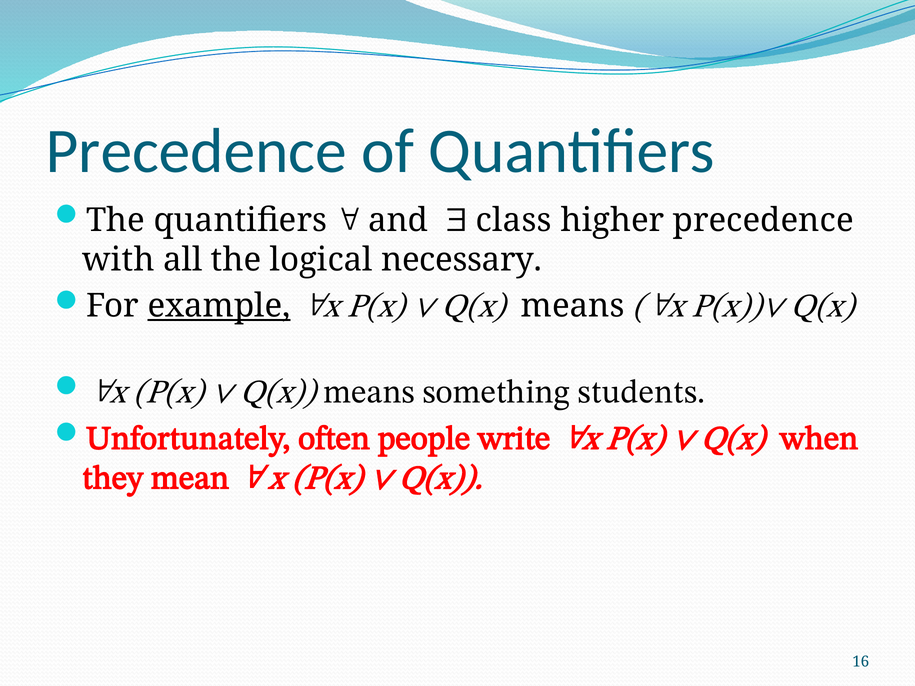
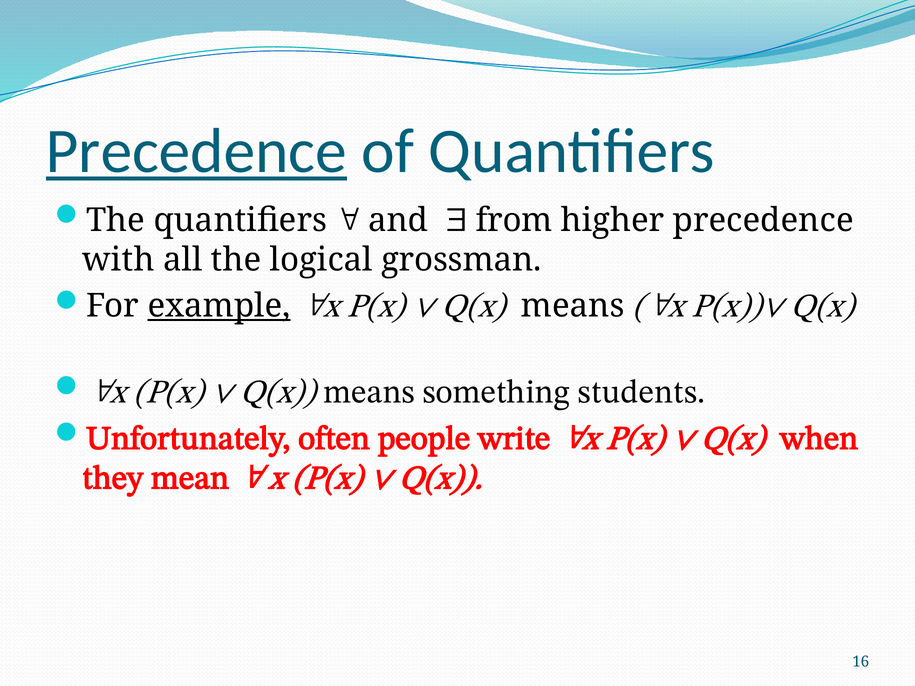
Precedence underline: none -> present (196, 151)
class: class -> from (514, 220)
necessary: necessary -> grossman (461, 260)
